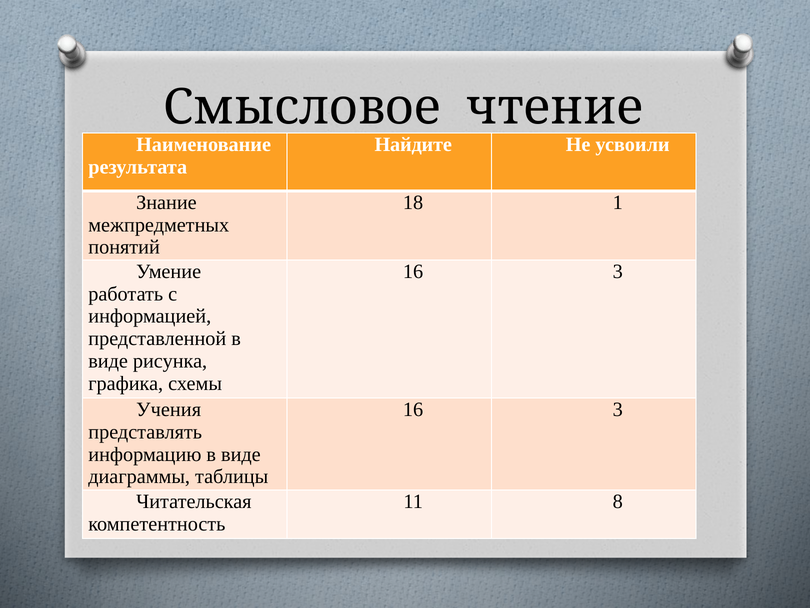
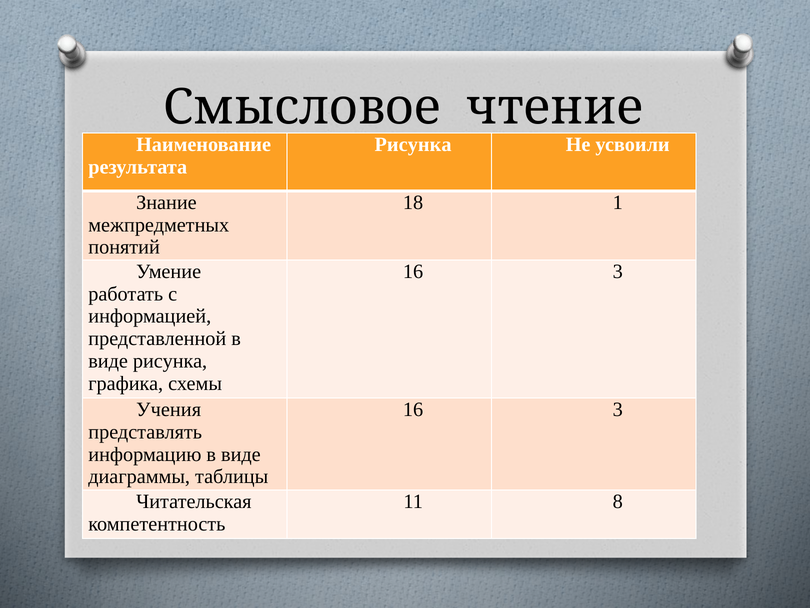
Найдите: Найдите -> Рисунка (413, 144)
